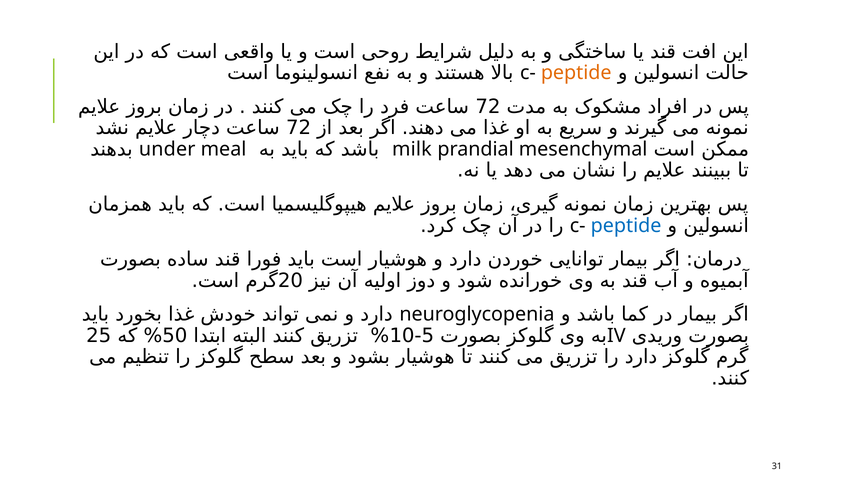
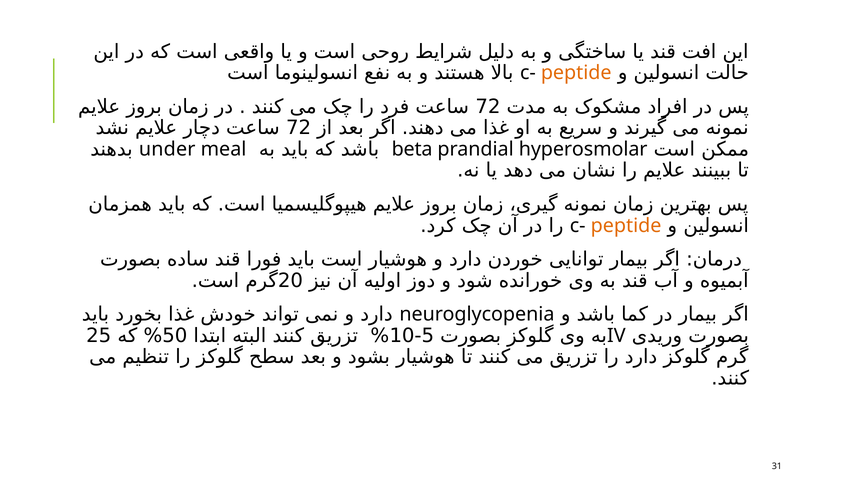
milk: milk -> beta (412, 149)
mesenchymal: mesenchymal -> hyperosmolar (583, 149)
peptide colour: blue -> orange (626, 226)
